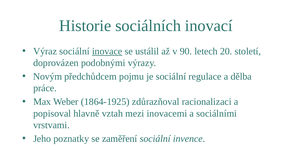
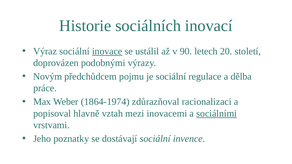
1864-1925: 1864-1925 -> 1864-1974 (105, 102)
sociálními underline: none -> present (217, 114)
zaměření: zaměření -> dostávají (120, 139)
